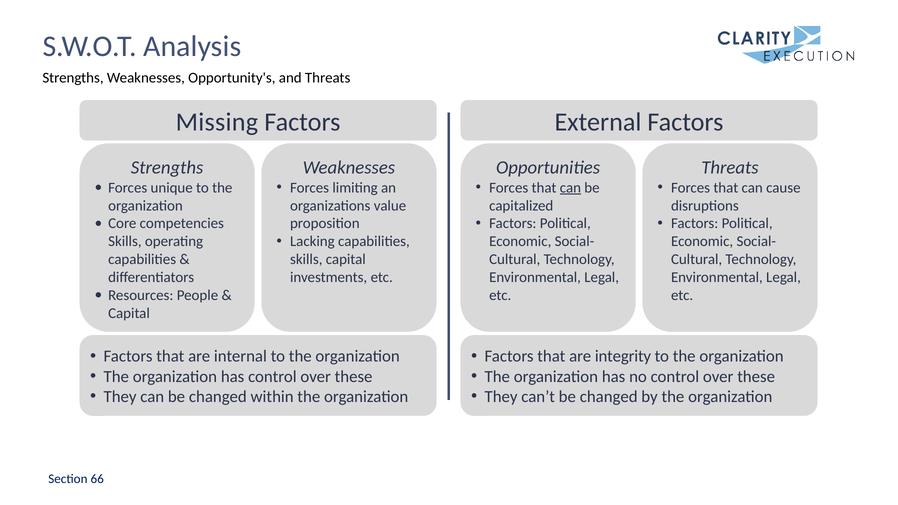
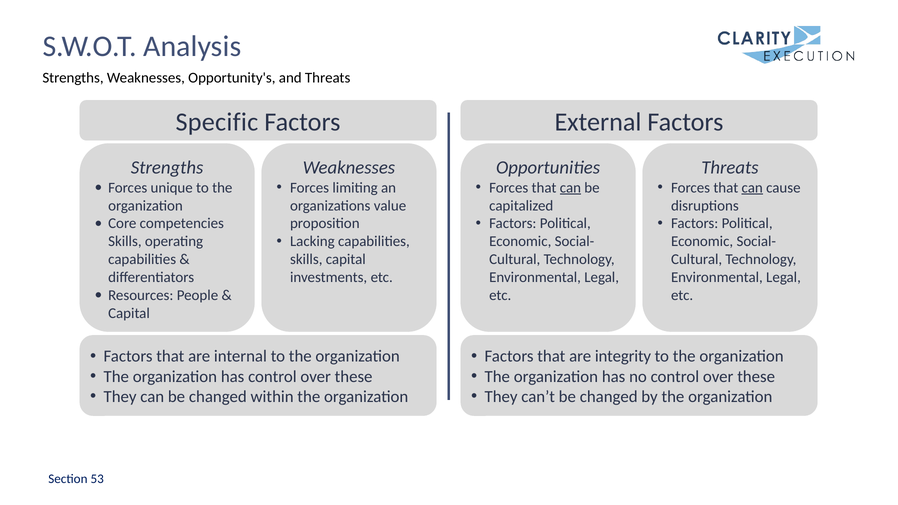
Missing: Missing -> Specific (217, 122)
can underline: none -> present (752, 188)
66: 66 -> 53 (97, 479)
